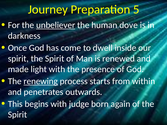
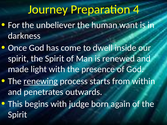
5: 5 -> 4 (136, 9)
unbeliever underline: present -> none (56, 25)
dove: dove -> want (129, 25)
